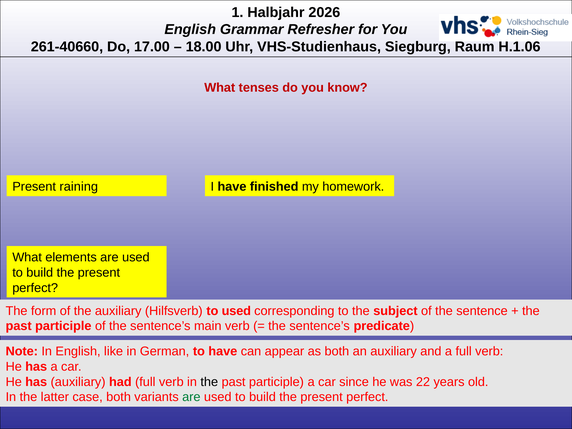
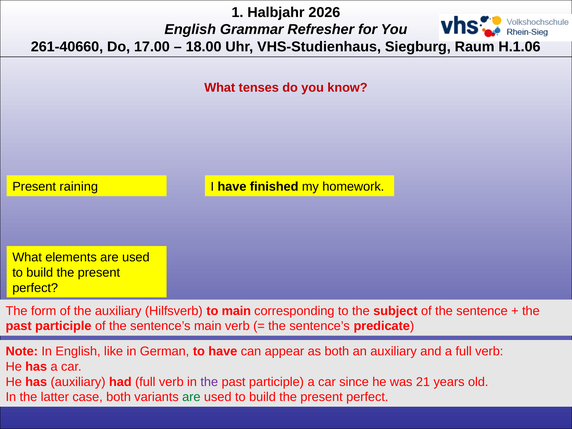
to used: used -> main (236, 311)
the colour: black -> purple (209, 382)
22: 22 -> 21 (423, 382)
